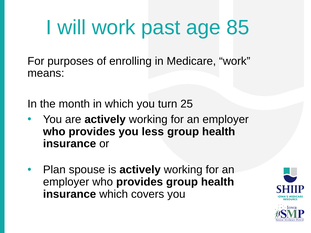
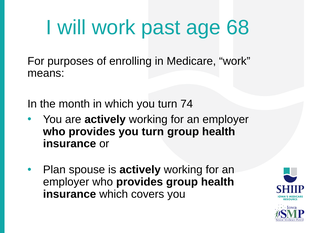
85: 85 -> 68 (238, 27)
25: 25 -> 74 (187, 104)
provides you less: less -> turn (153, 132)
